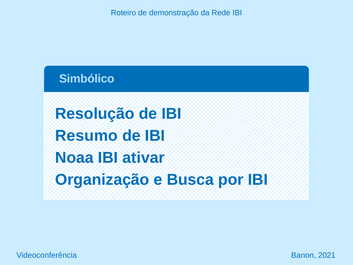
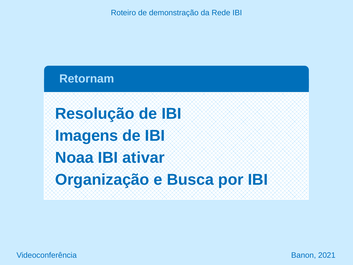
Simbólico: Simbólico -> Retornam (87, 79)
Resumo: Resumo -> Imagens (87, 136)
